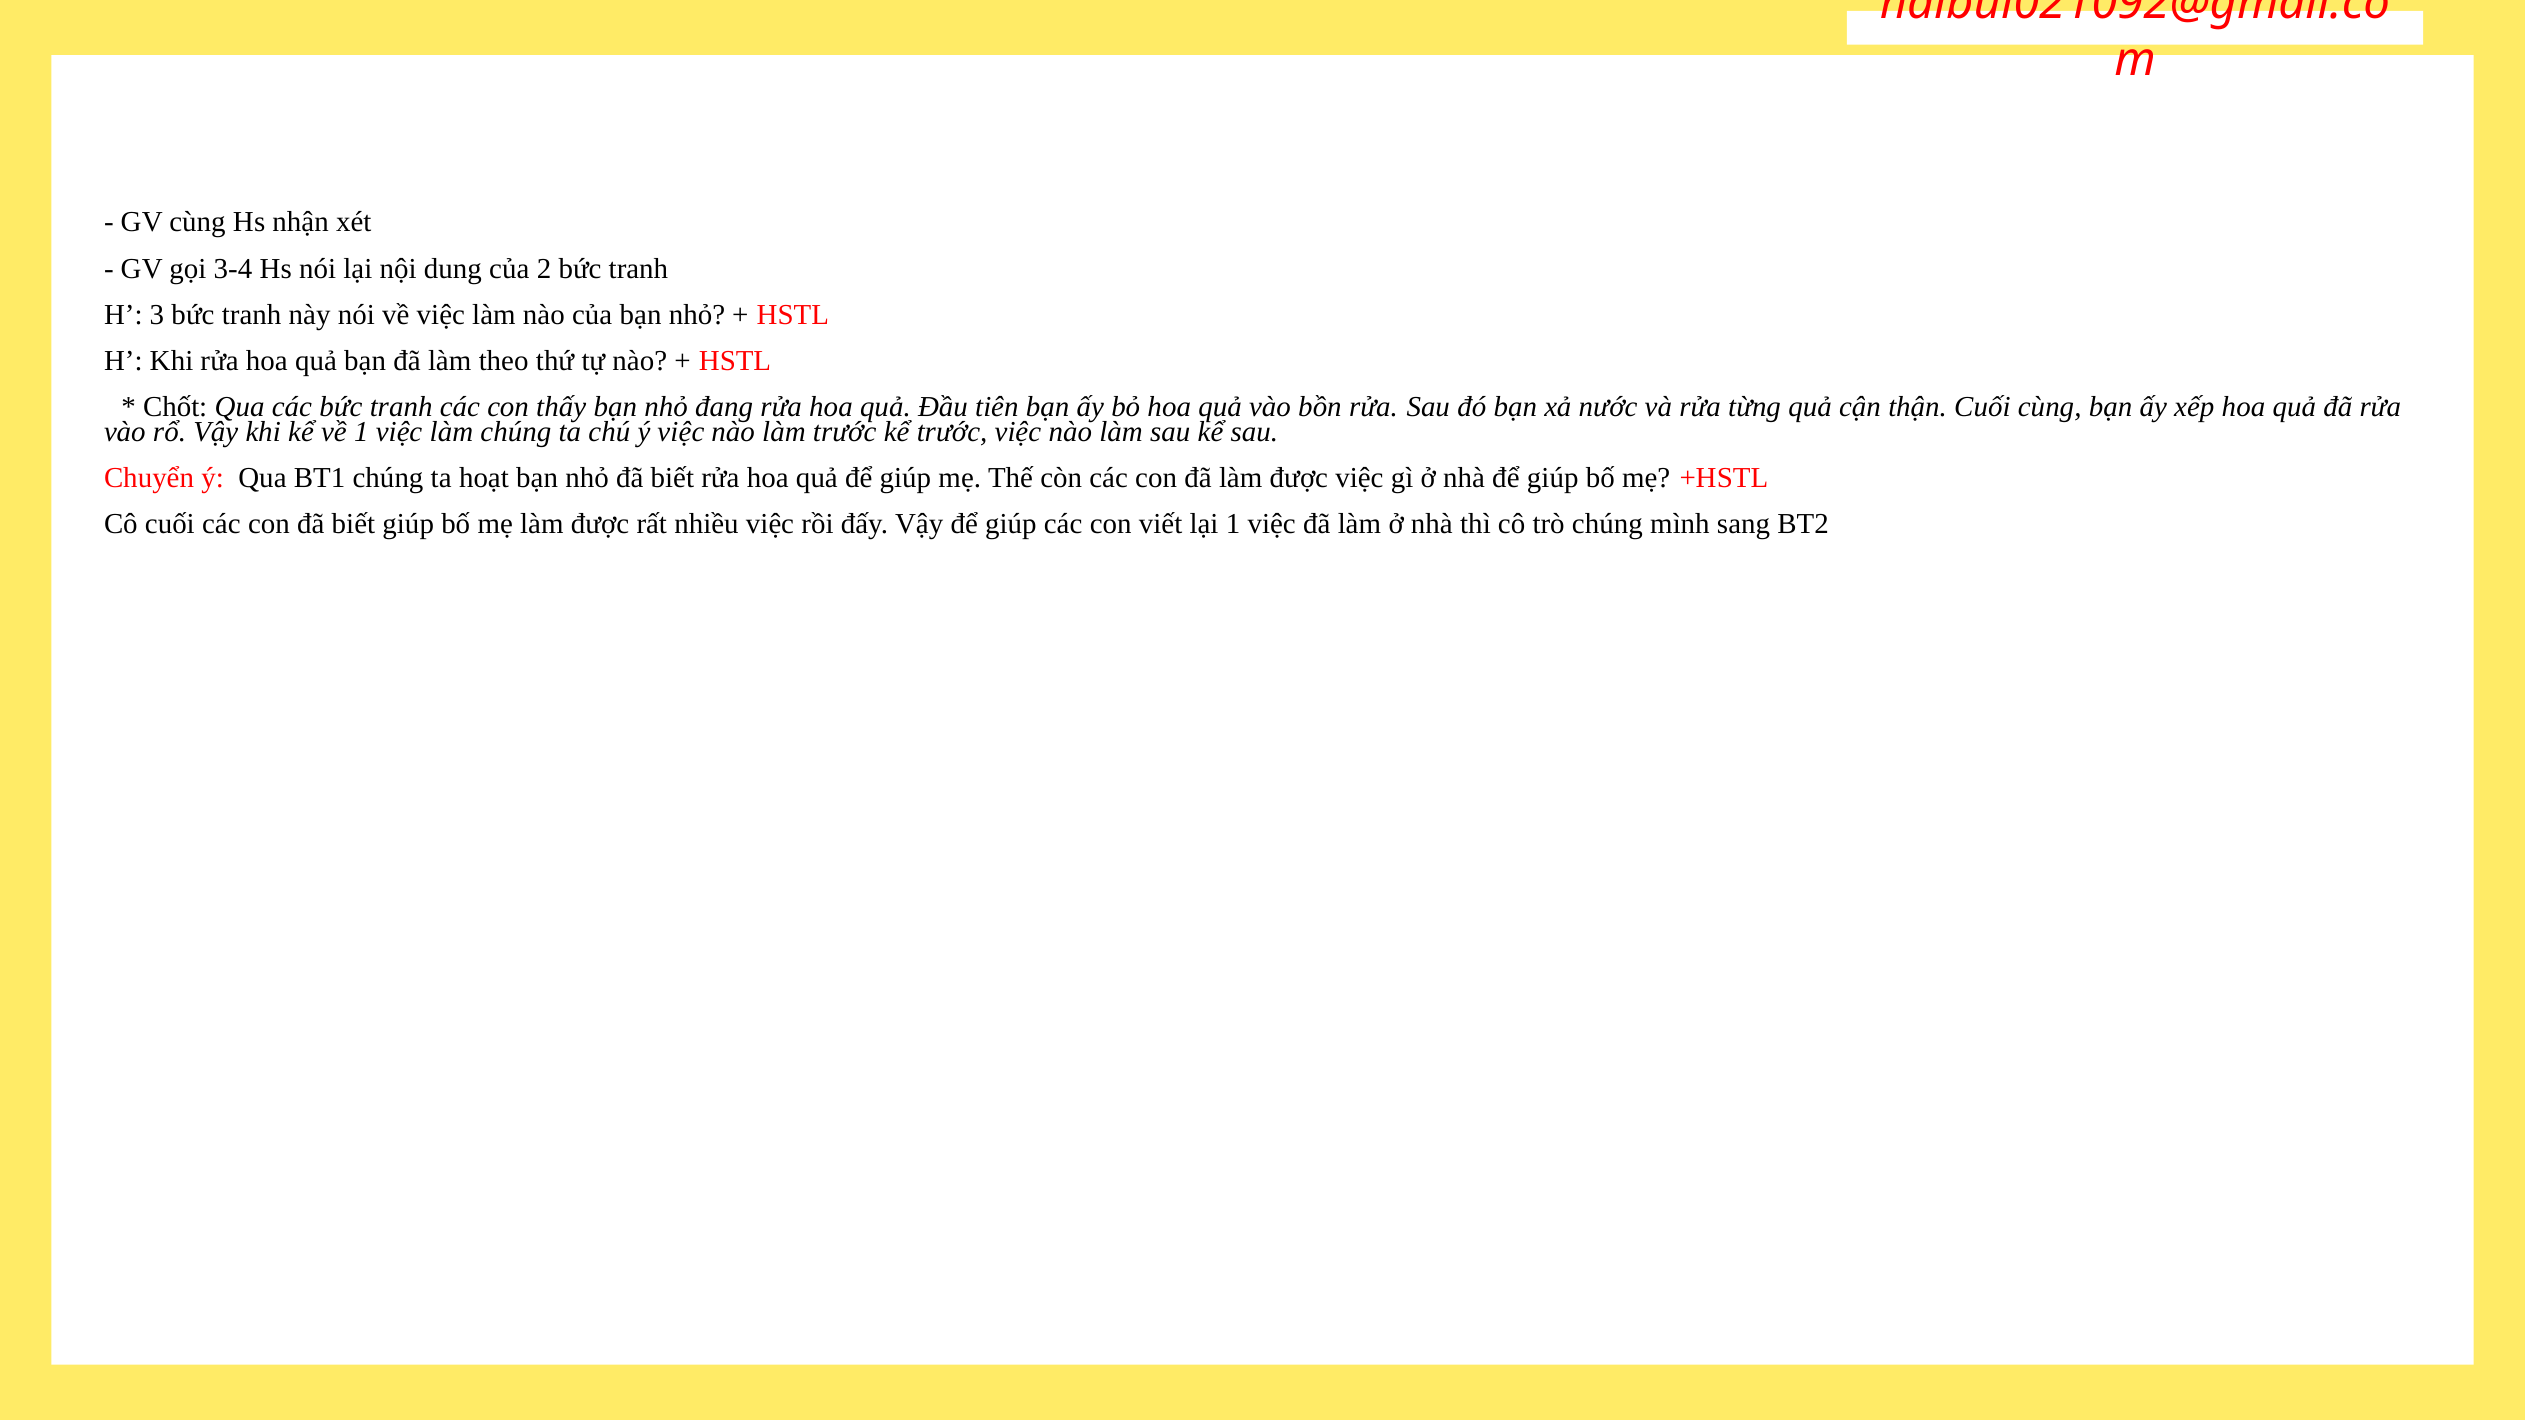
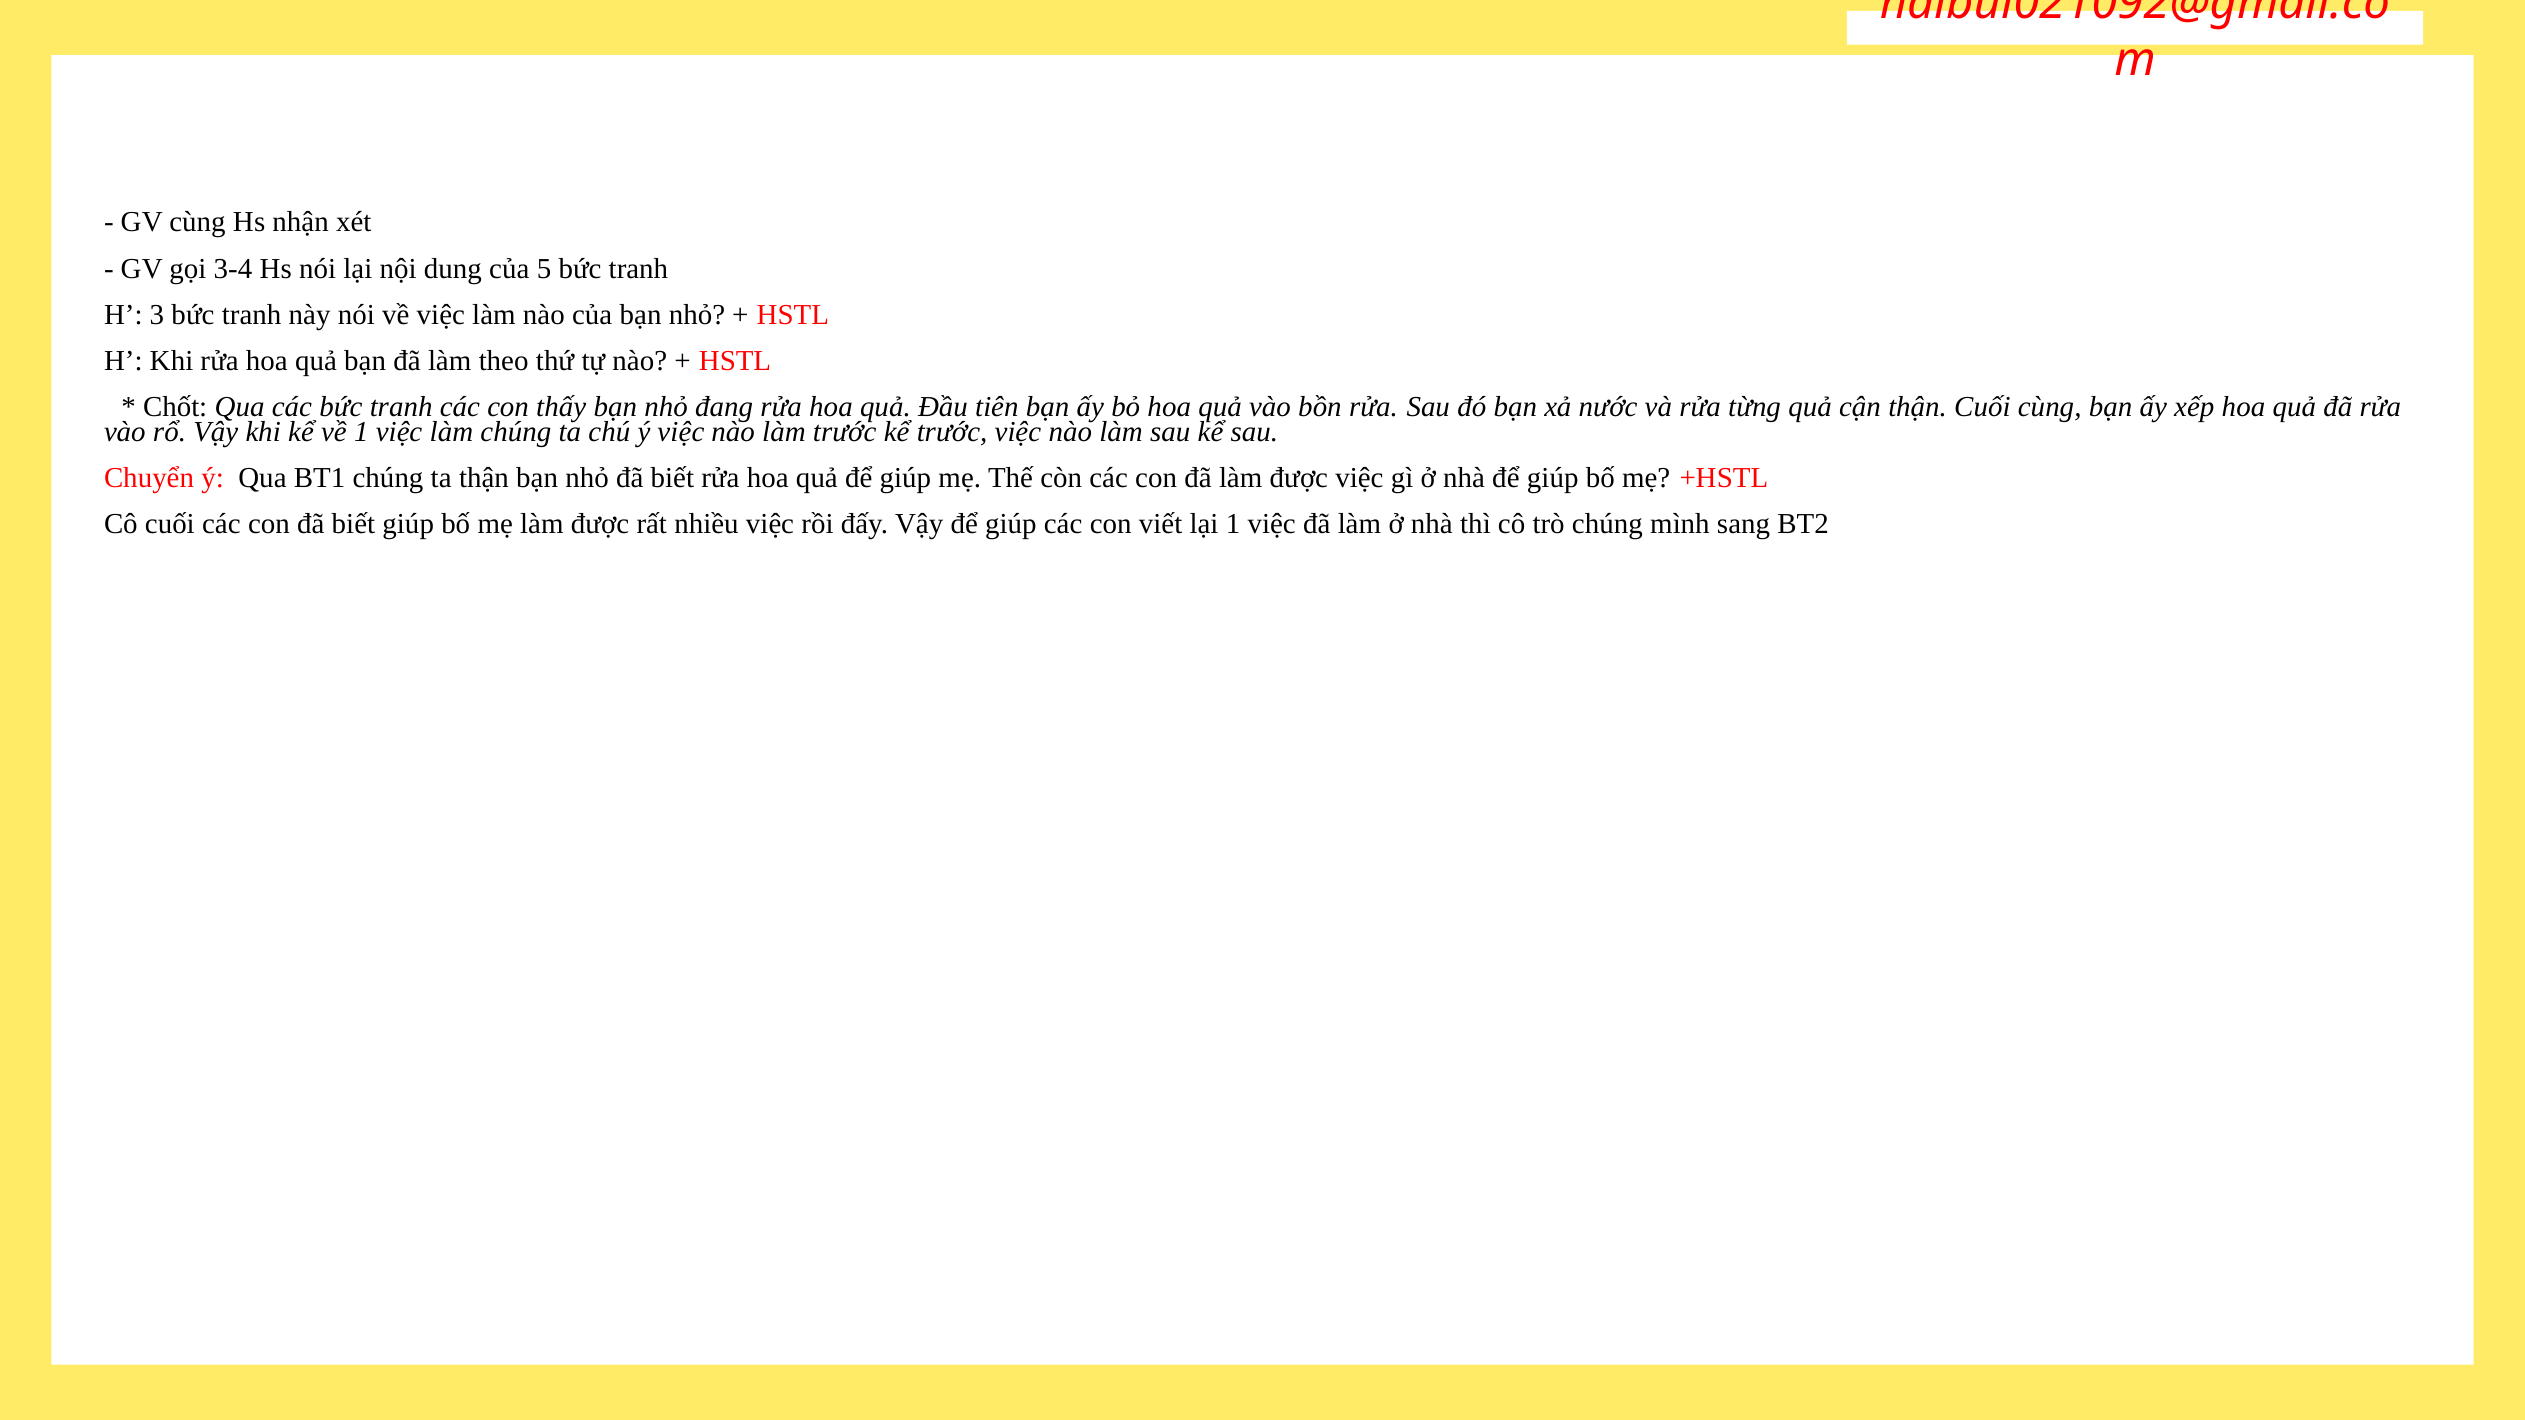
2: 2 -> 5 (544, 269)
ta hoạt: hoạt -> thận (484, 478)
